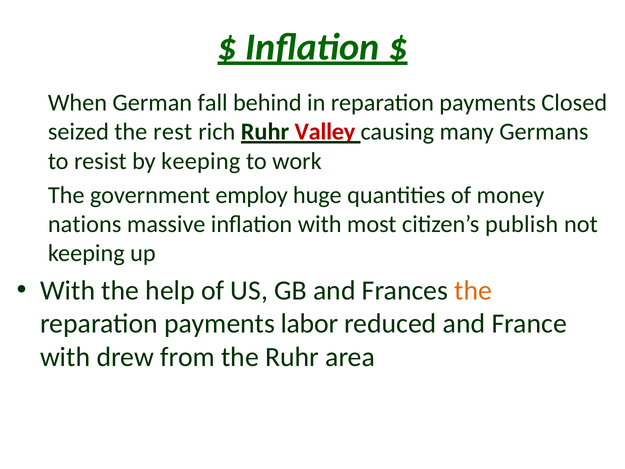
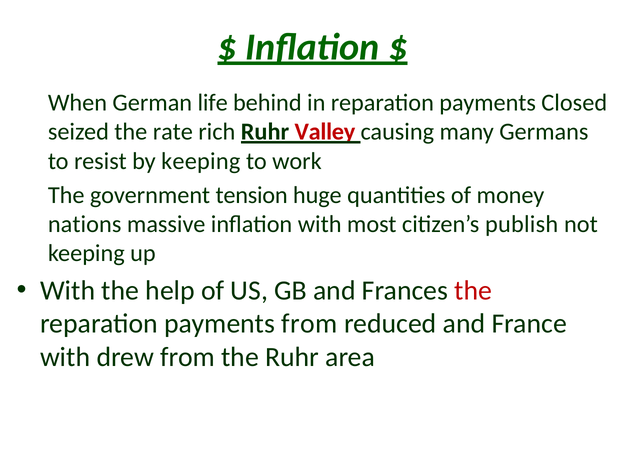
fall: fall -> life (213, 103)
rest: rest -> rate (173, 132)
employ: employ -> tension (252, 195)
the colour: orange -> red (473, 290)
payments labor: labor -> from (309, 324)
